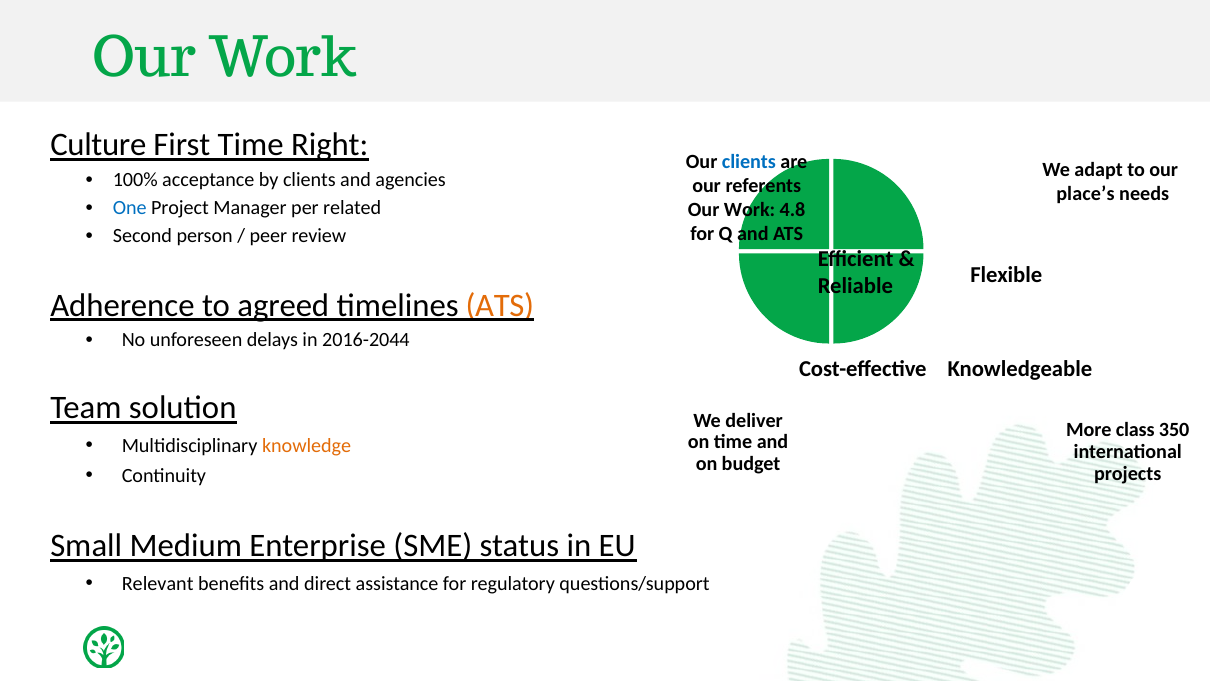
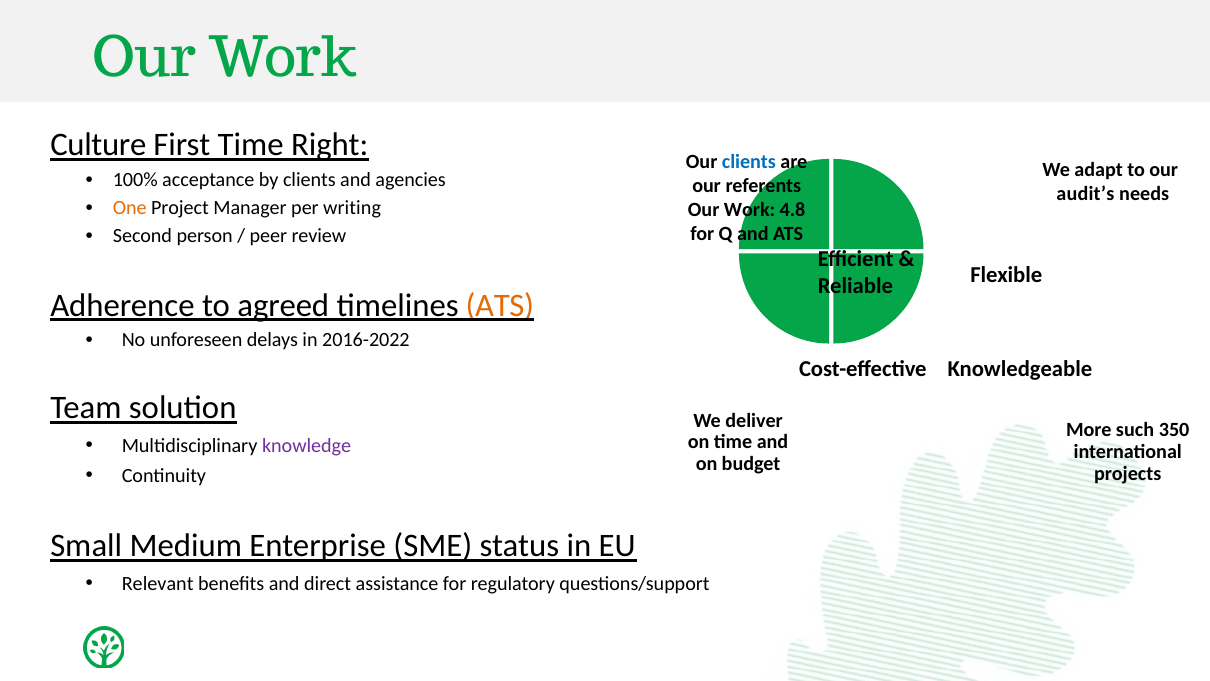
place’s: place’s -> audit’s (1085, 194)
One colour: blue -> orange (130, 208)
related: related -> writing (352, 208)
2016-2044: 2016-2044 -> 2016-2022 (366, 340)
class: class -> such (1135, 430)
knowledge colour: orange -> purple (307, 446)
